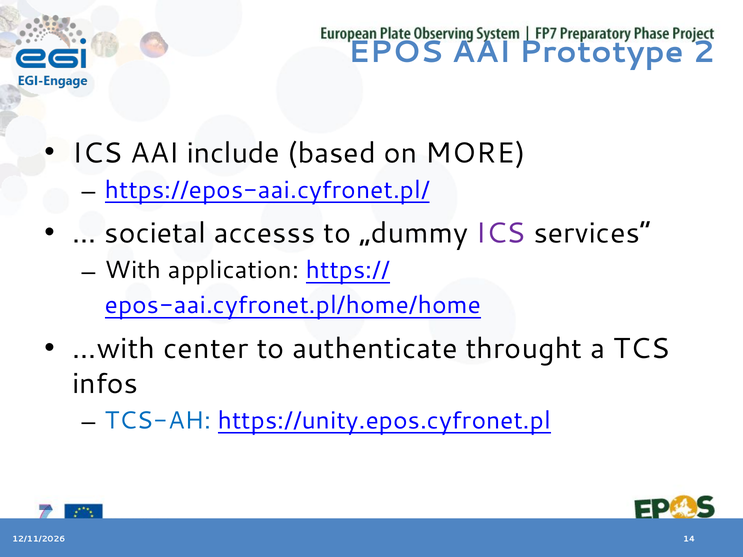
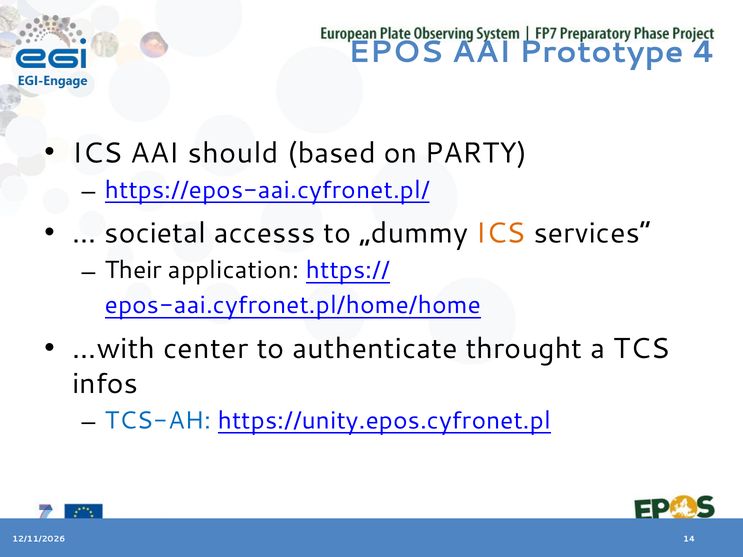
2: 2 -> 4 (704, 52)
include: include -> should (233, 153)
MORE: MORE -> PARTY (476, 153)
ICS colour: purple -> orange (501, 234)
With: With -> Their (133, 270)
